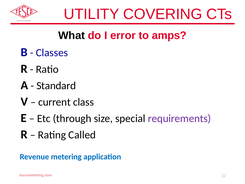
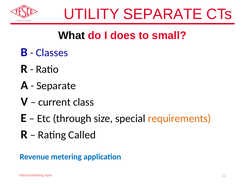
UTILITY COVERING: COVERING -> SEPARATE (163, 14)
error: error -> does (123, 35)
amps: amps -> small (169, 35)
Standard: Standard -> Separate (56, 86)
requirements colour: purple -> orange (180, 118)
